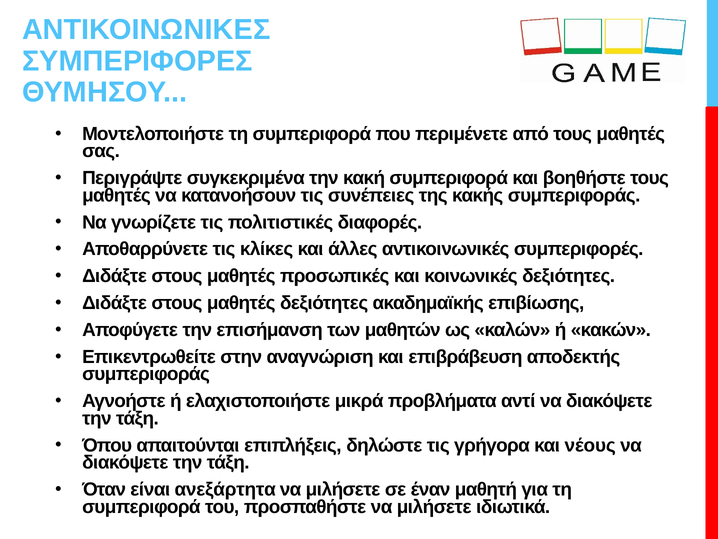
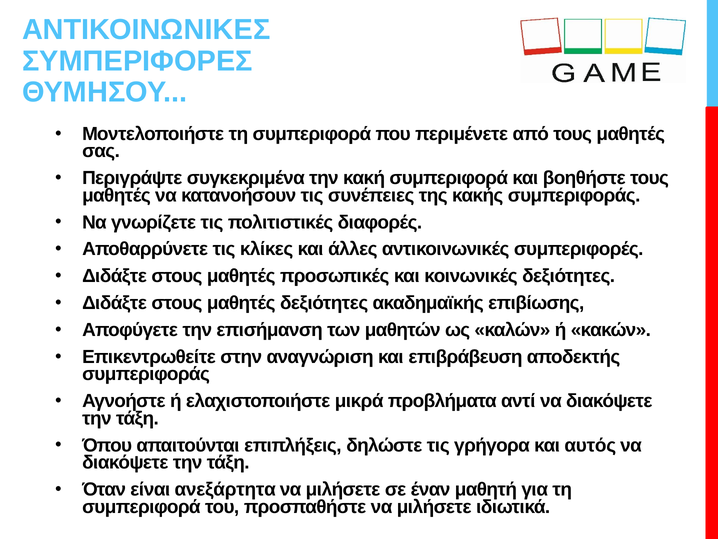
νέους: νέους -> αυτός (590, 445)
